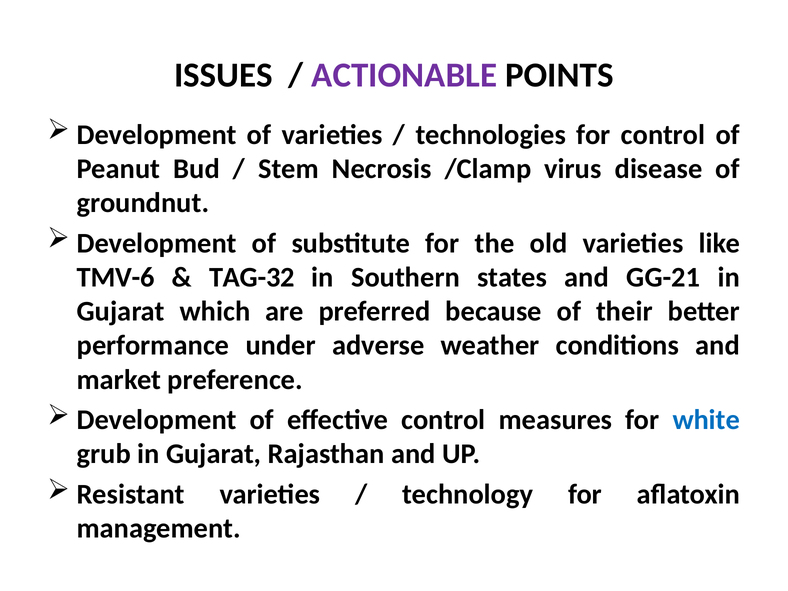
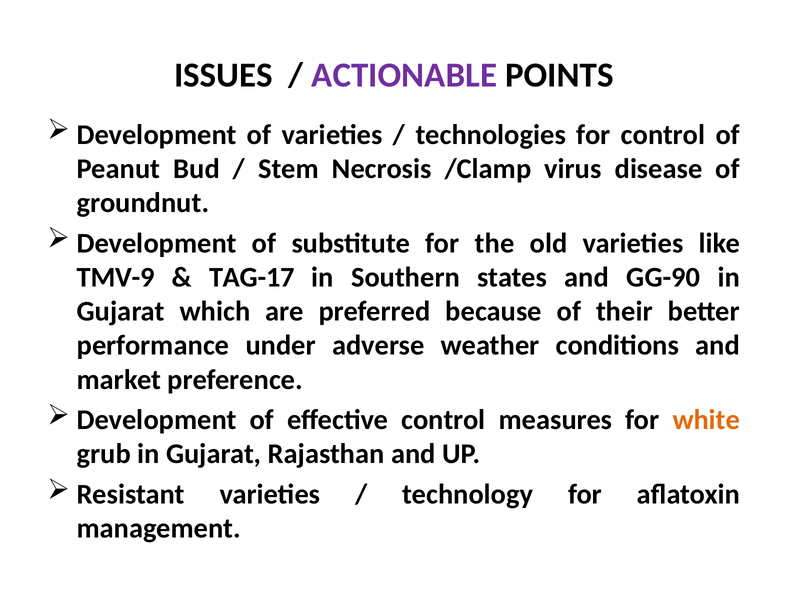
TMV-6: TMV-6 -> TMV-9 (116, 277)
TAG-32: TAG-32 -> TAG-17 (252, 277)
GG-21: GG-21 -> GG-90 (663, 277)
white colour: blue -> orange (706, 420)
